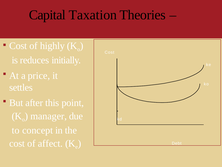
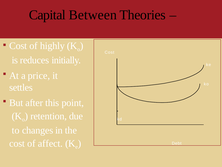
Taxation: Taxation -> Between (93, 15)
manager: manager -> retention (49, 116)
concept: concept -> changes (38, 130)
